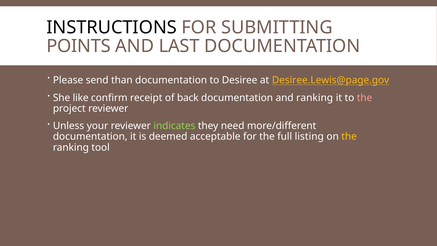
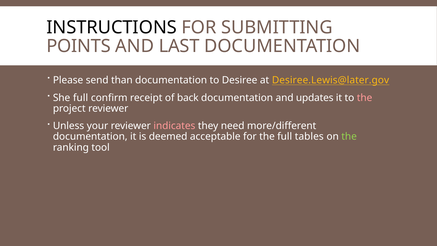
Desiree.Lewis@page.gov: Desiree.Lewis@page.gov -> Desiree.Lewis@later.gov (331, 80)
She like: like -> full (81, 98)
and ranking: ranking -> updates (315, 98)
indicates colour: light green -> pink (174, 126)
listing: listing -> tables (309, 137)
the colour: yellow -> light green (349, 137)
